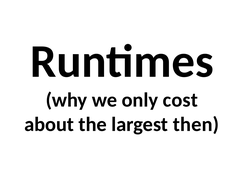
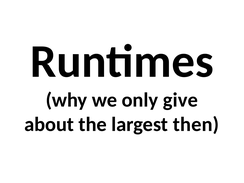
cost: cost -> give (180, 100)
